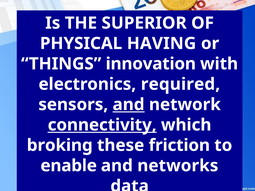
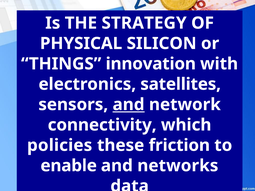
SUPERIOR: SUPERIOR -> STRATEGY (144, 23)
HAVING: HAVING -> SILICON (162, 43)
required: required -> satellites (181, 84)
connectivity underline: present -> none (102, 125)
broking: broking -> policies (60, 145)
